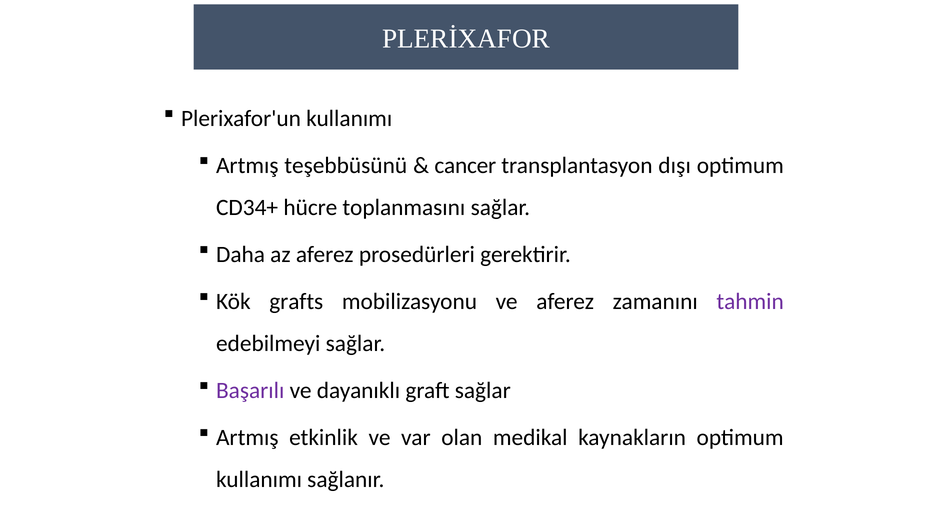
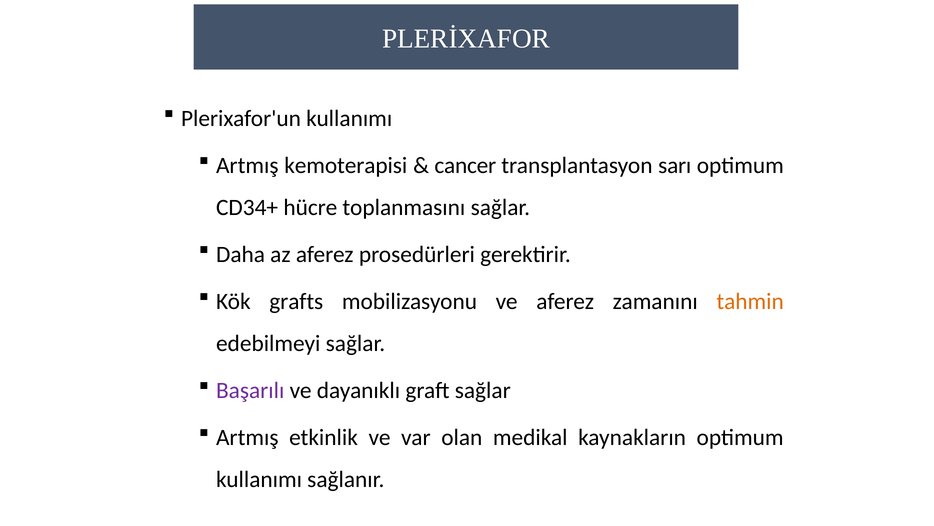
teşebbüsünü: teşebbüsünü -> kemoterapisi (346, 165)
dışı: dışı -> sarı (675, 165)
tahmin colour: purple -> orange (750, 301)
